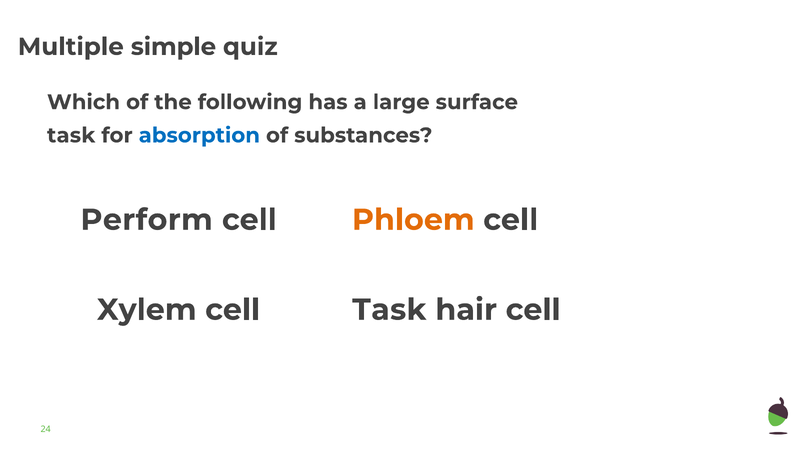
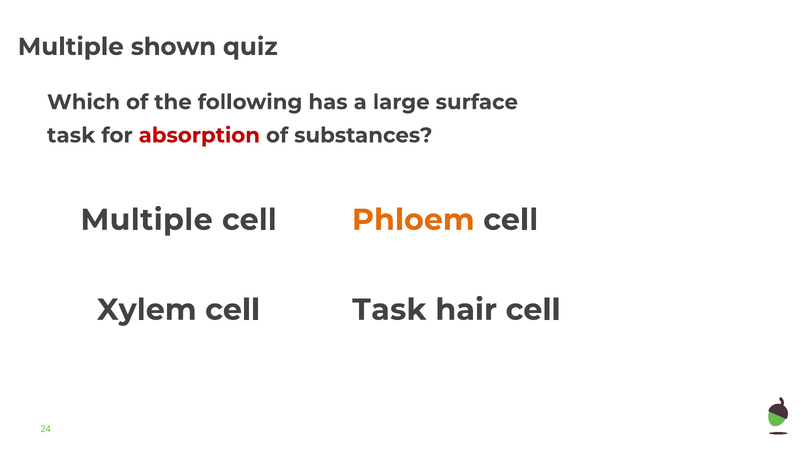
simple: simple -> shown (174, 47)
absorption colour: blue -> red (199, 135)
Perform: Perform -> Multiple (147, 220)
